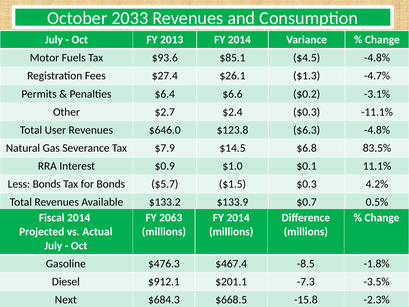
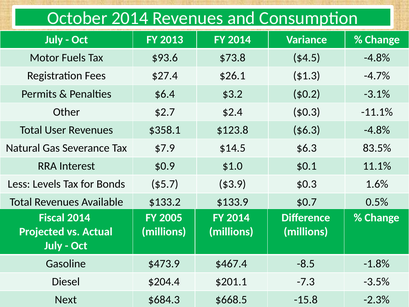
October 2033: 2033 -> 2014 (130, 18)
$85.1: $85.1 -> $73.8 (233, 58)
$6.6: $6.6 -> $3.2 (233, 94)
$646.0: $646.0 -> $358.1 (165, 130)
$14.5 $6.8: $6.8 -> $6.3 (307, 148)
Less Bonds: Bonds -> Levels (47, 184)
$1.5: $1.5 -> $3.9 (233, 184)
4.2%: 4.2% -> 1.6% (377, 184)
2063: 2063 -> 2005 (171, 218)
$476.3: $476.3 -> $473.9 (164, 264)
$912.1: $912.1 -> $204.4 (164, 282)
